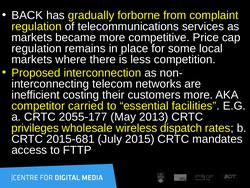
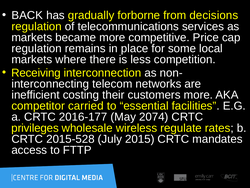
complaint: complaint -> decisions (214, 15)
Proposed: Proposed -> Receiving (36, 73)
2055-177: 2055-177 -> 2016-177 (83, 117)
2013: 2013 -> 2074 (154, 117)
dispatch: dispatch -> regulate (181, 128)
2015-681: 2015-681 -> 2015-528 (70, 139)
